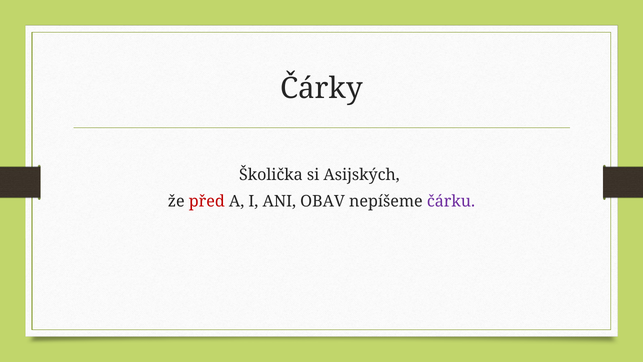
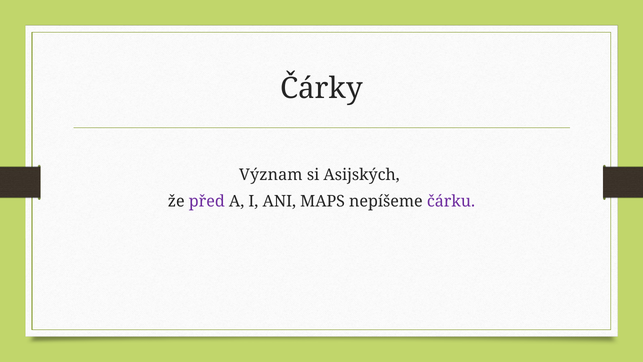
Školička: Školička -> Význam (271, 175)
před colour: red -> purple (207, 201)
OBAV: OBAV -> MAPS (323, 201)
